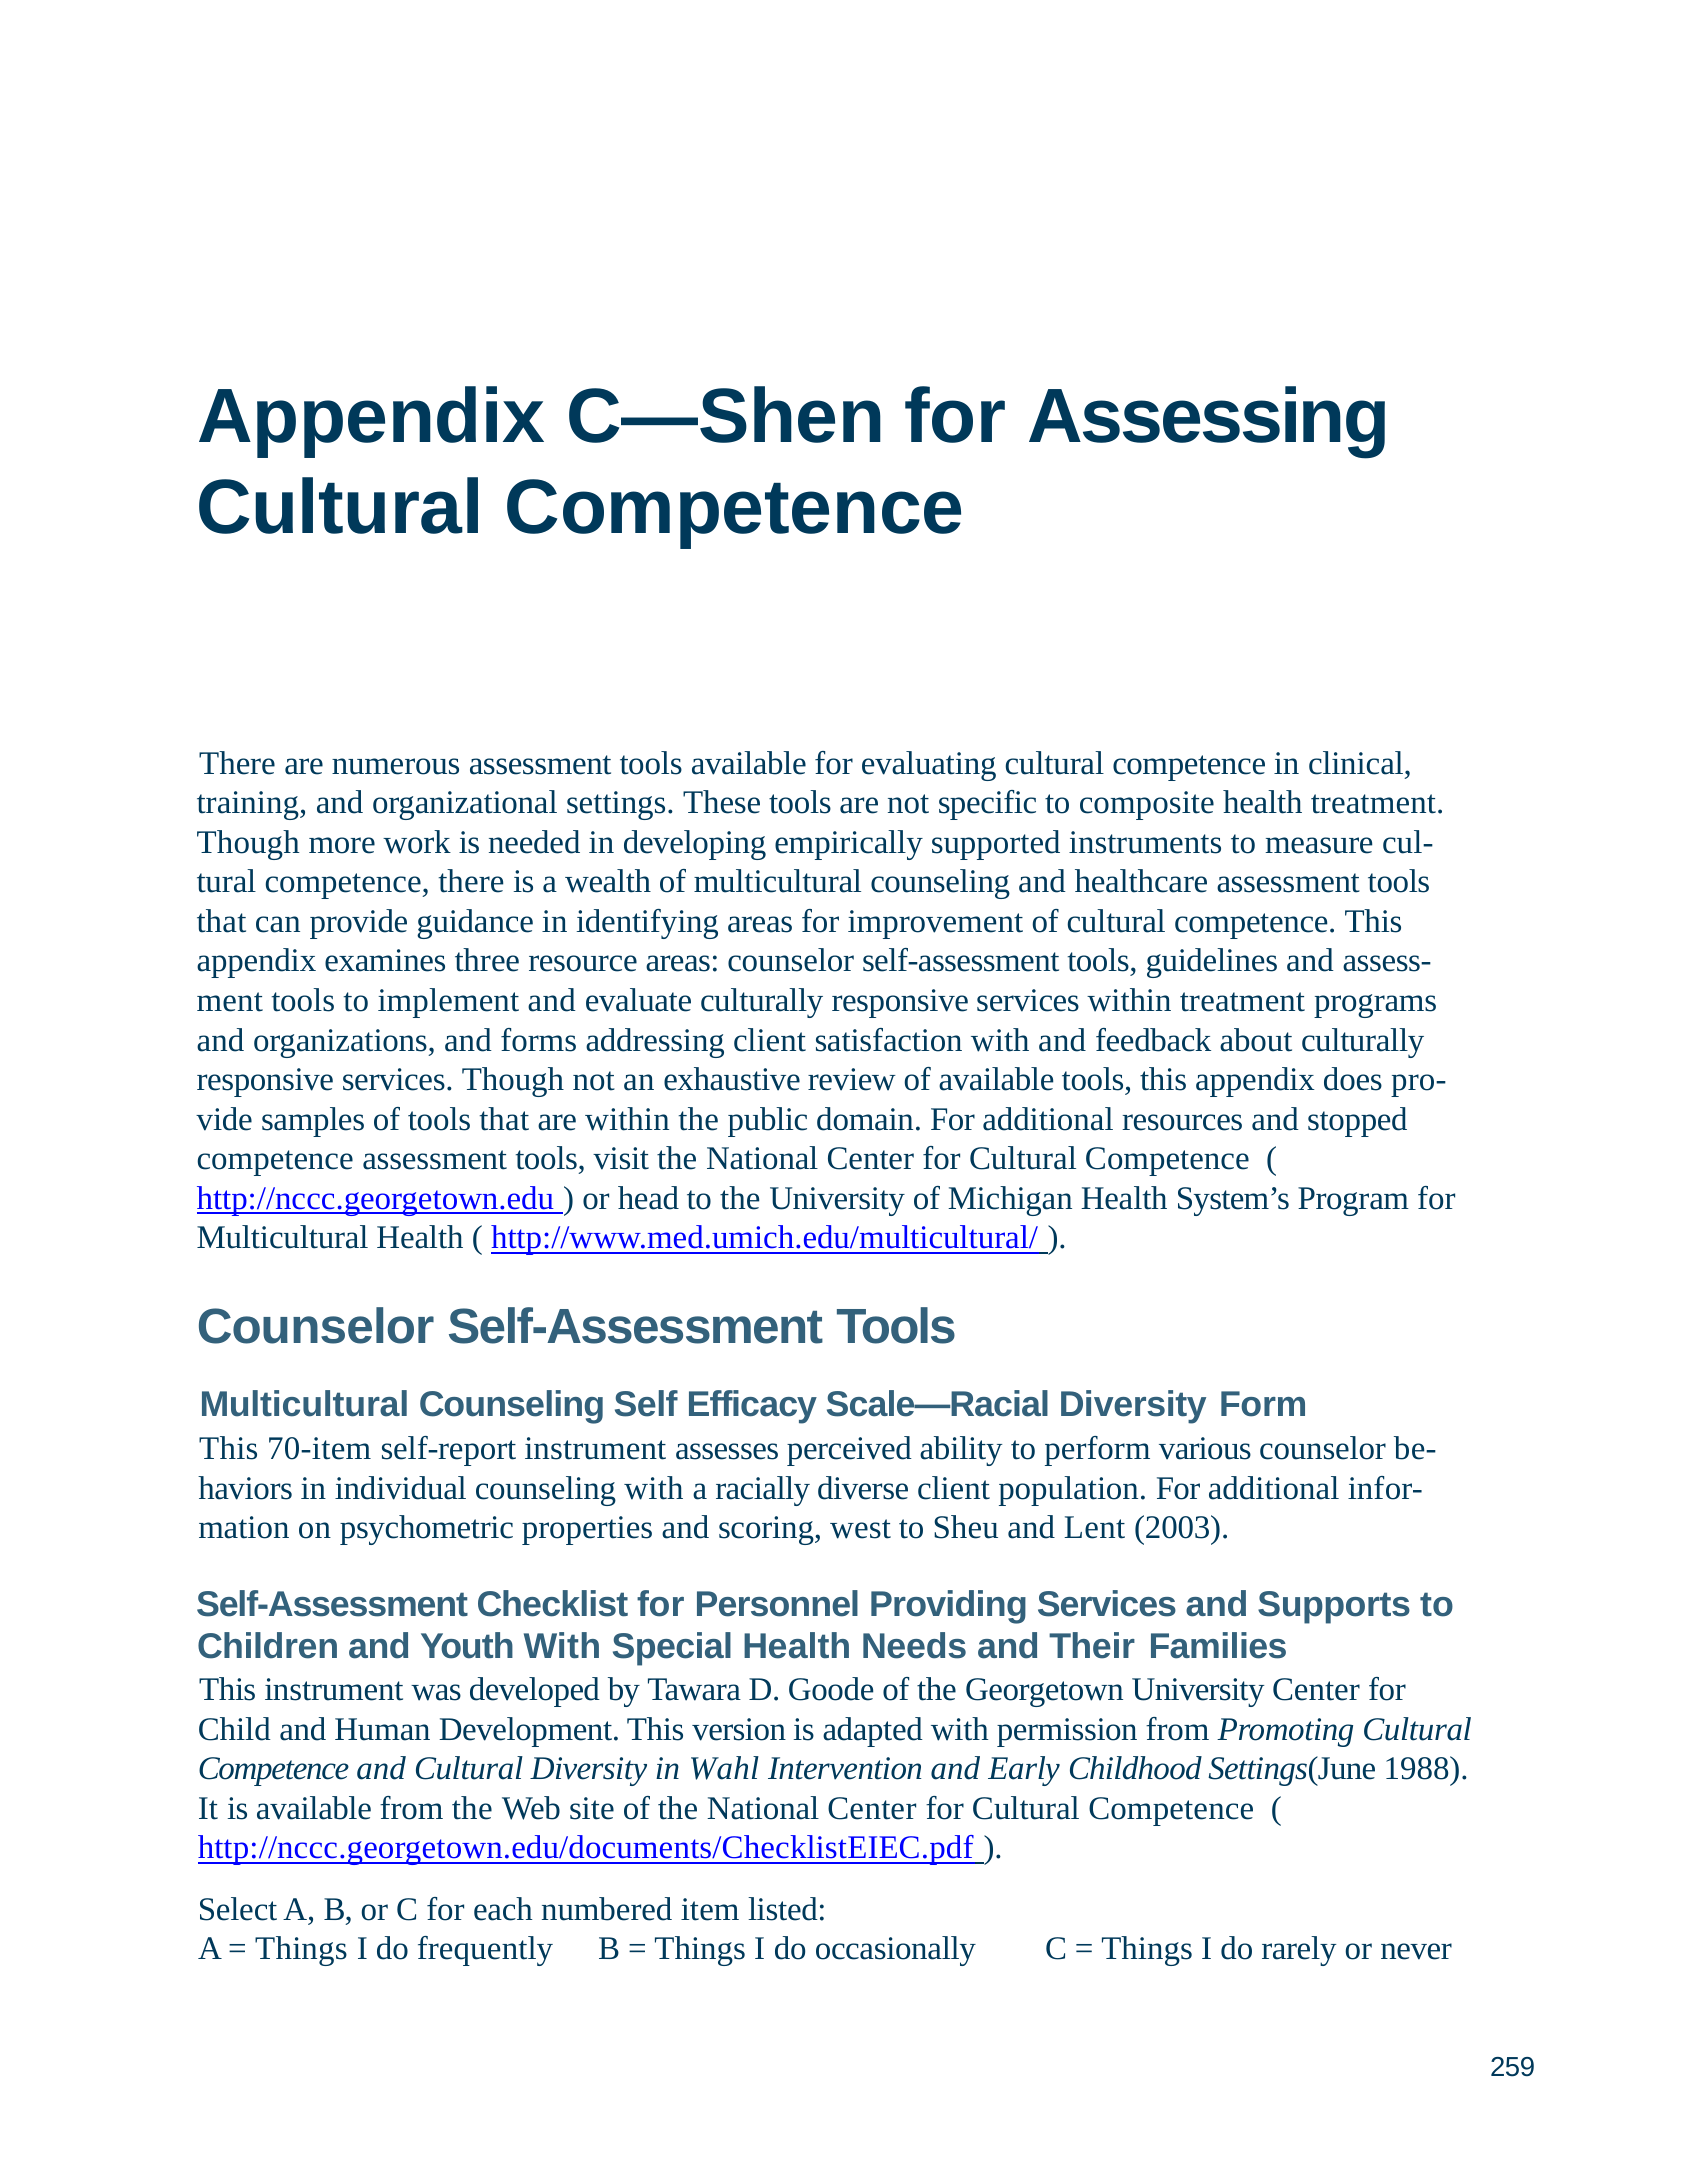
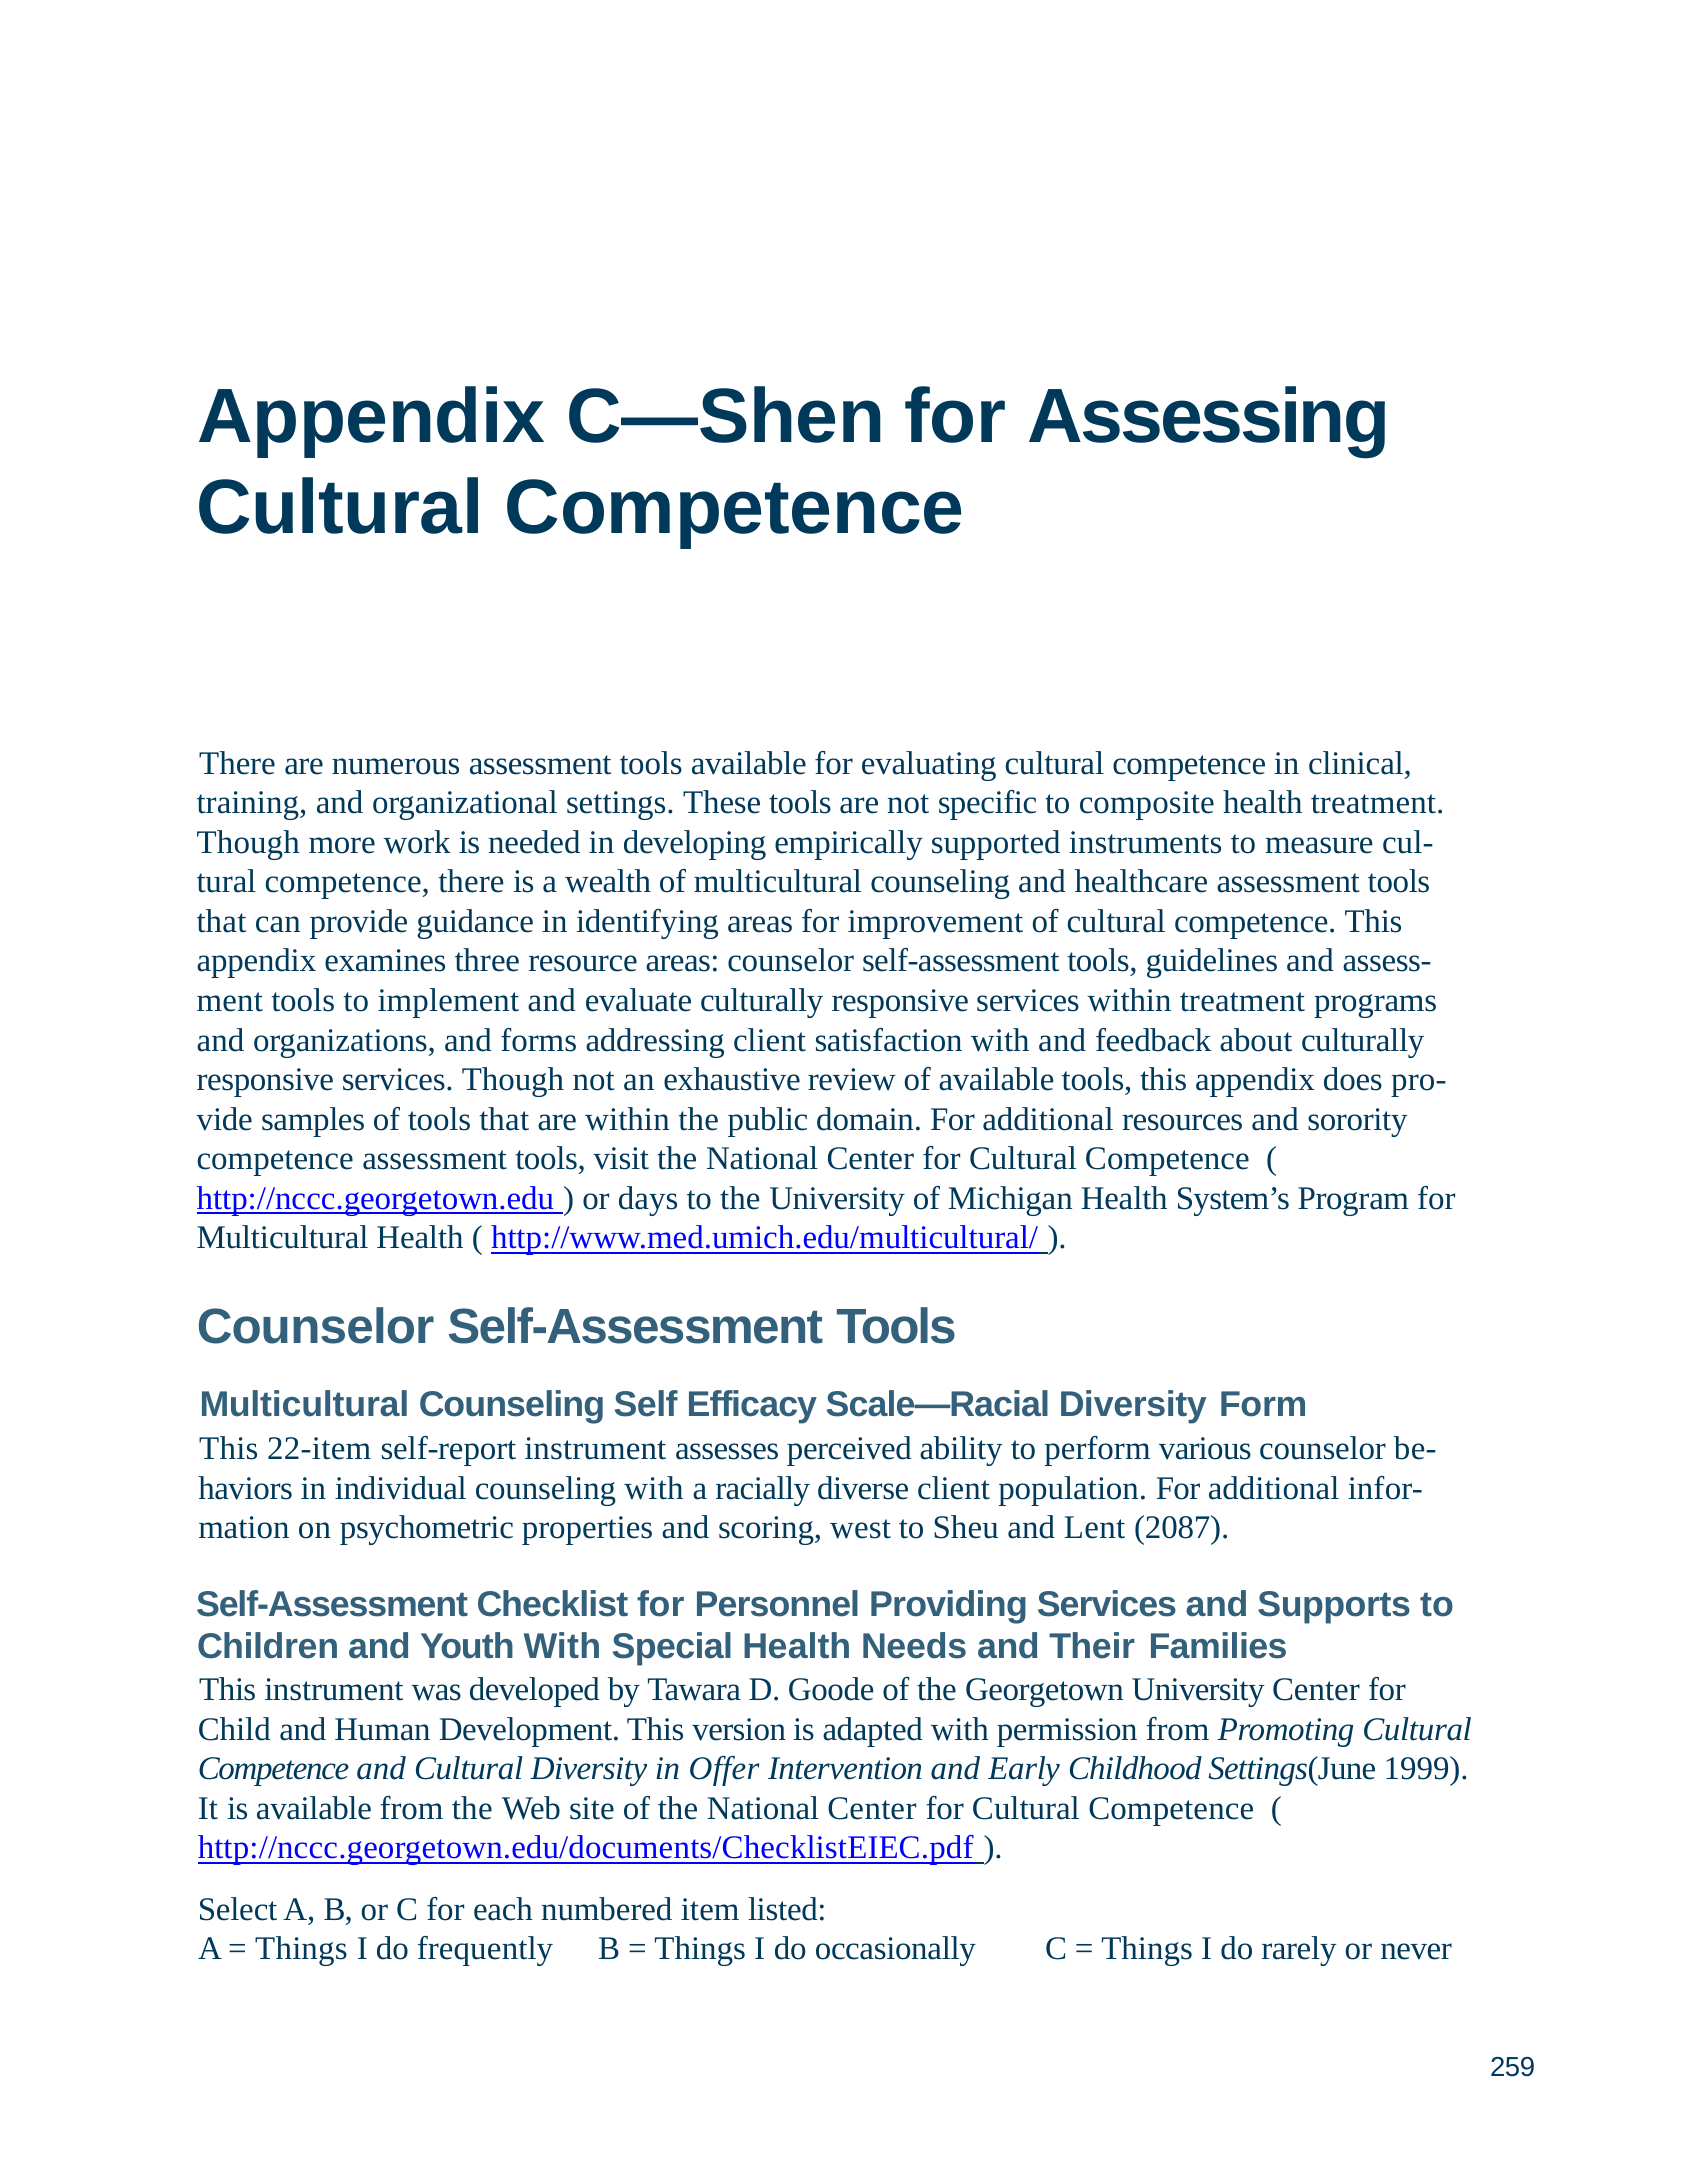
stopped: stopped -> sorority (1357, 1120)
head: head -> days (648, 1199)
70-item: 70-item -> 22-item (319, 1449)
2003: 2003 -> 2087 (1182, 1528)
Wahl: Wahl -> Offer (724, 1769)
1988: 1988 -> 1999 (1426, 1769)
